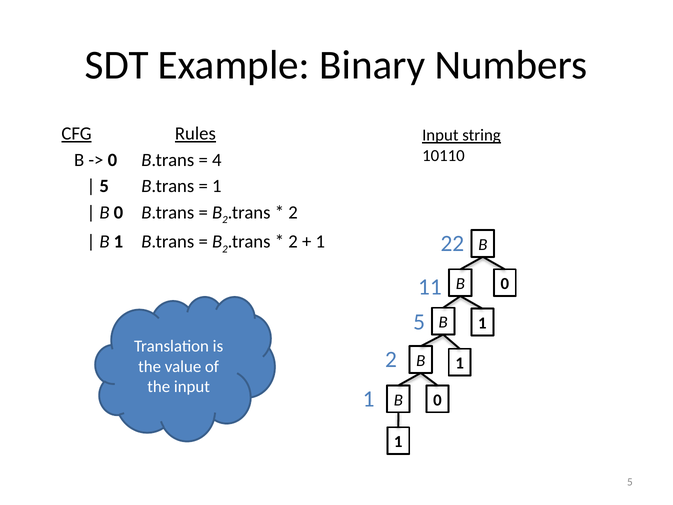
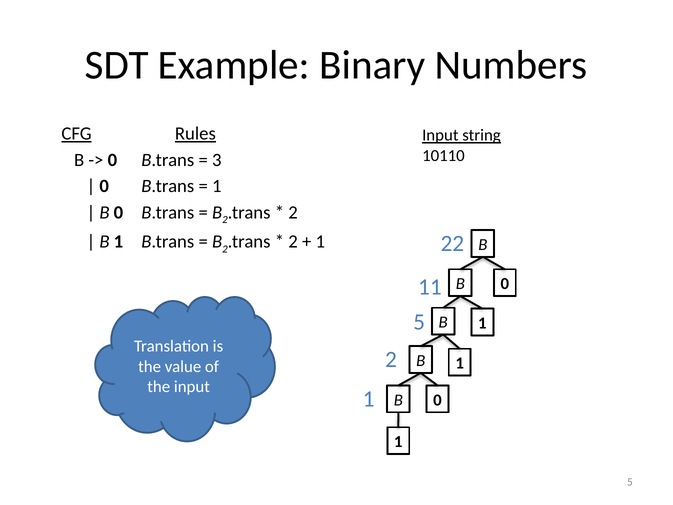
4: 4 -> 3 (217, 160)
5: 5 -> 0 (104, 186)
